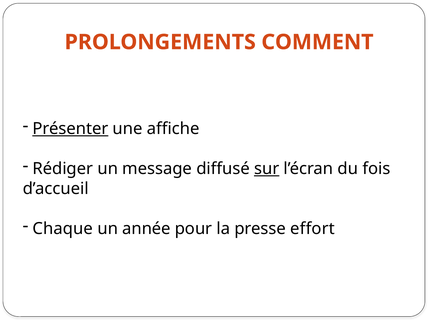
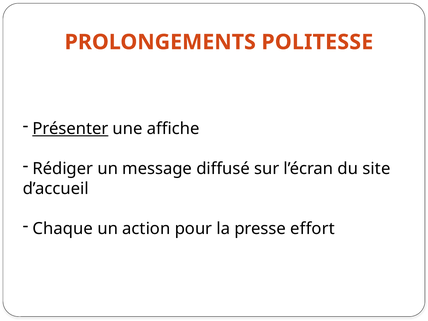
COMMENT: COMMENT -> POLITESSE (317, 42)
sur underline: present -> none (267, 169)
fois: fois -> site (376, 169)
année: année -> action (146, 229)
